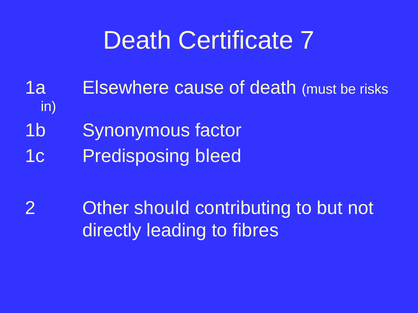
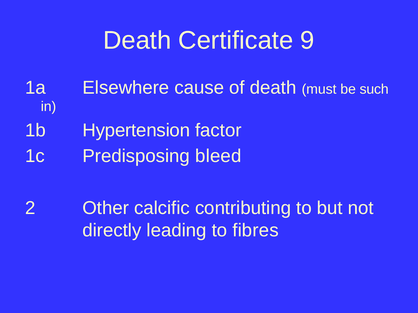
7: 7 -> 9 (307, 40)
risks: risks -> such (374, 89)
Synonymous: Synonymous -> Hypertension (136, 130)
should: should -> calcific (162, 208)
